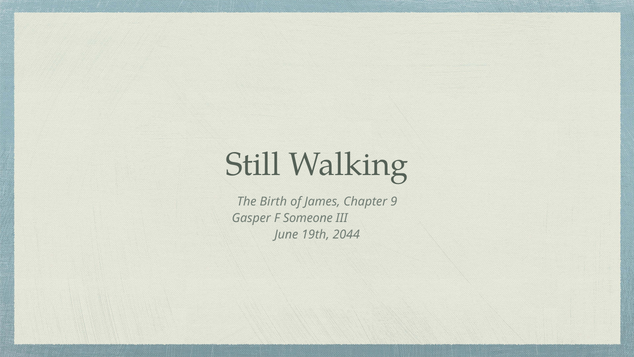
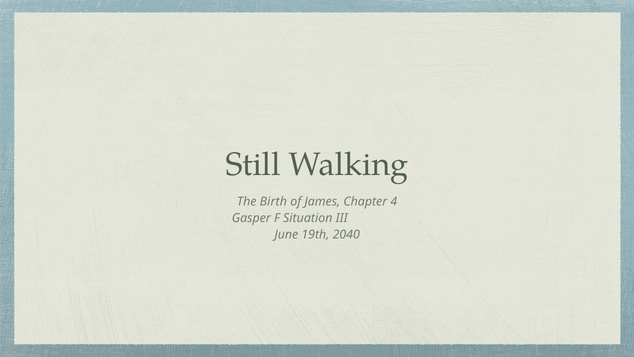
9: 9 -> 4 (394, 202)
Someone: Someone -> Situation (308, 218)
2044: 2044 -> 2040 (346, 234)
